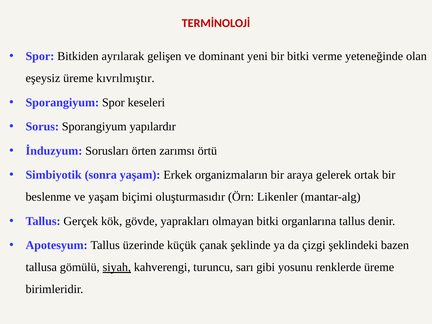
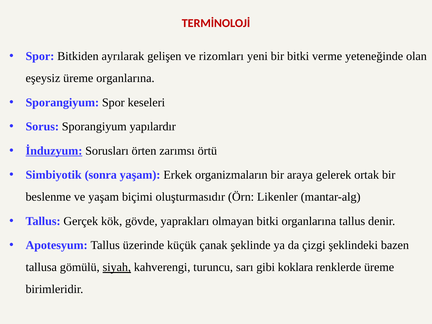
dominant: dominant -> rizomları (221, 56)
üreme kıvrılmıştır: kıvrılmıştır -> organlarına (125, 78)
İnduzyum underline: none -> present (54, 151)
yosunu: yosunu -> koklara (295, 267)
